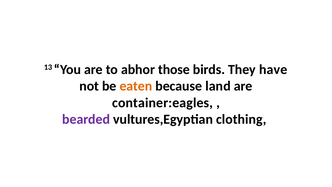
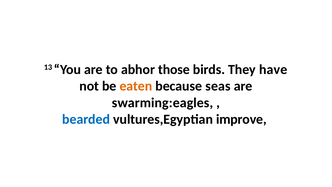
land: land -> seas (218, 86)
container:eagles: container:eagles -> swarming:eagles (163, 103)
bearded colour: purple -> blue (86, 119)
clothing: clothing -> improve (241, 119)
